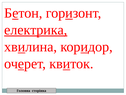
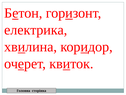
електрика underline: present -> none (36, 30)
